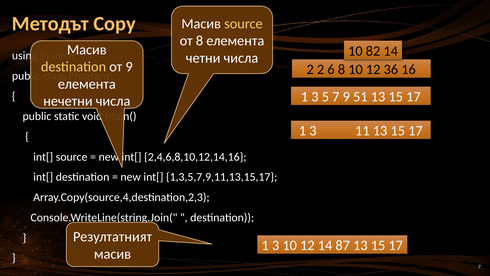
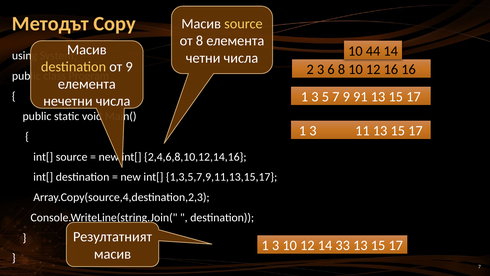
82: 82 -> 44 (373, 51)
2 2: 2 -> 3 (321, 69)
12 36: 36 -> 16 (391, 69)
51: 51 -> 91 (360, 97)
87: 87 -> 33 (343, 245)
